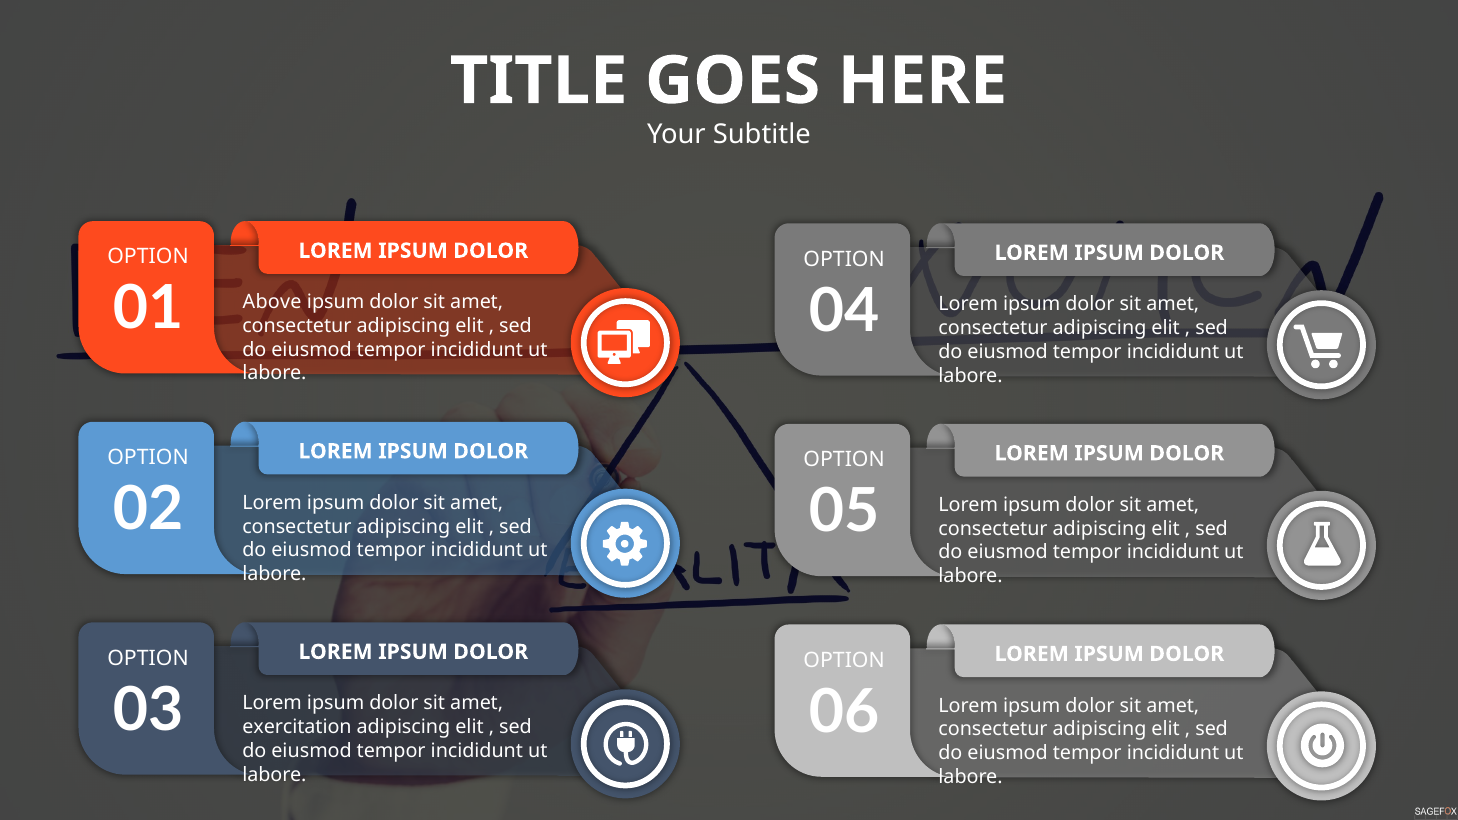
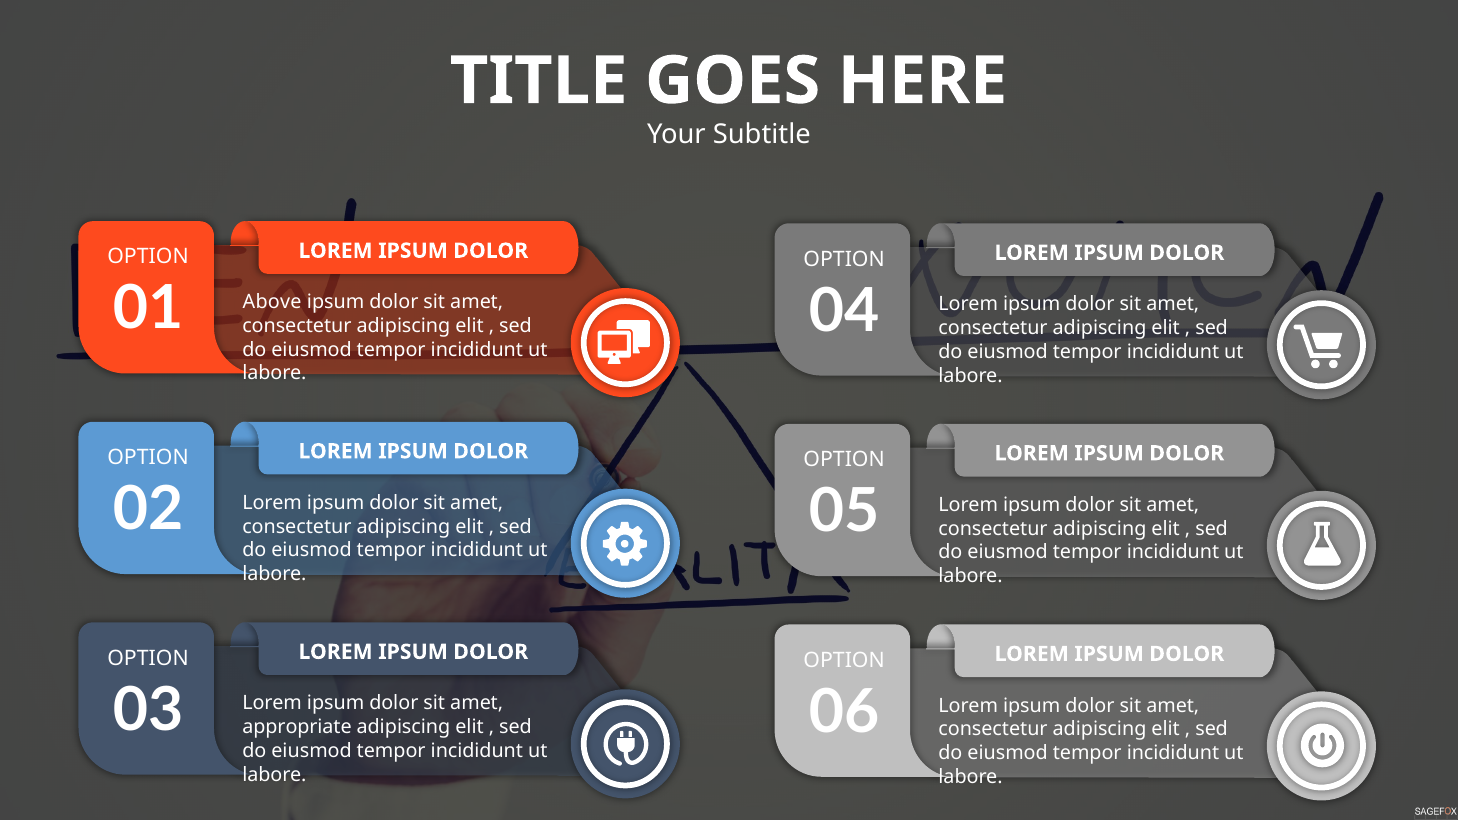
exercitation: exercitation -> appropriate (297, 727)
